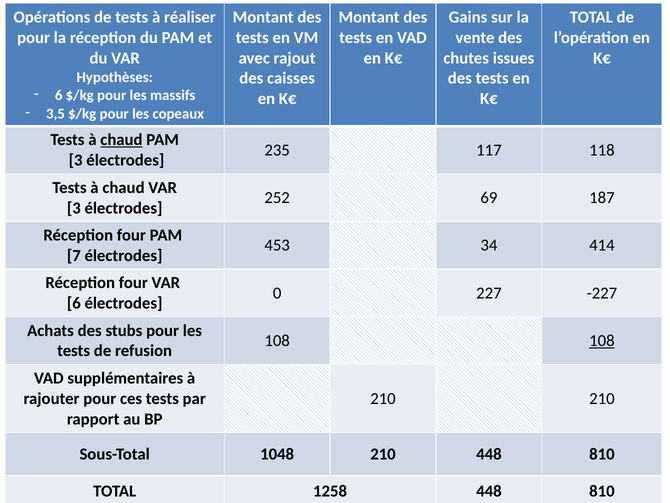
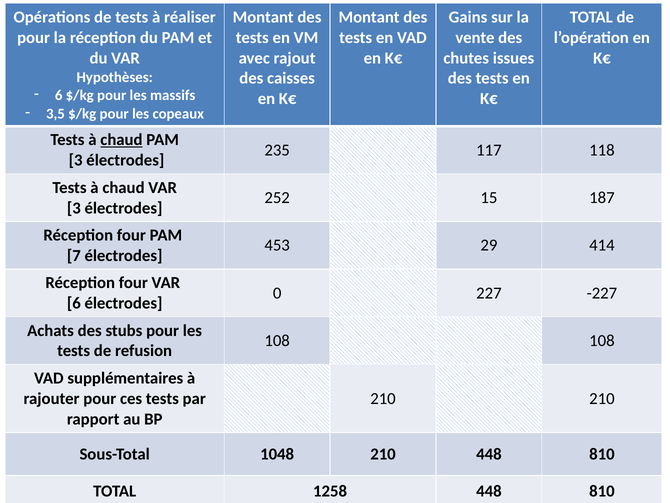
69: 69 -> 15 (489, 198)
34: 34 -> 29 (489, 245)
108 underline: present -> none (602, 340)
